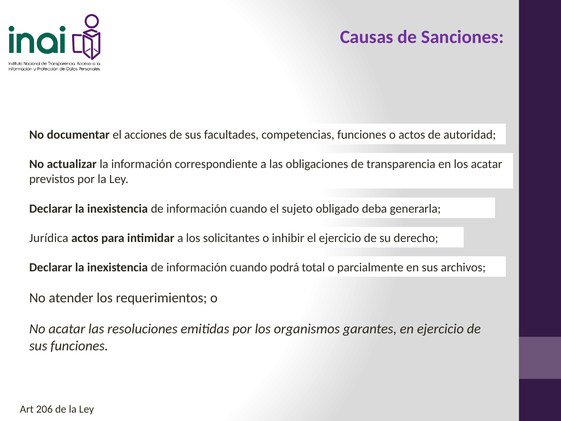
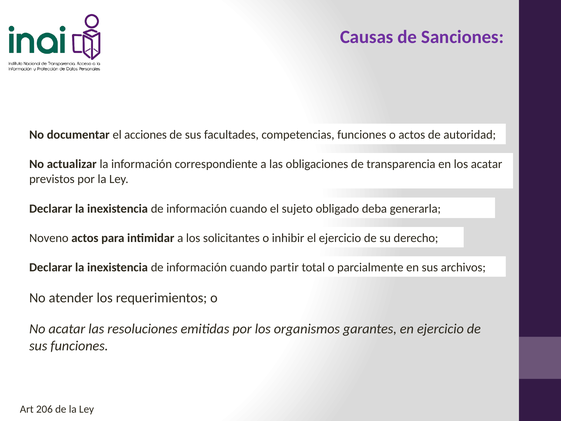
Jurídica: Jurídica -> Noveno (49, 238)
podrá: podrá -> partir (284, 267)
